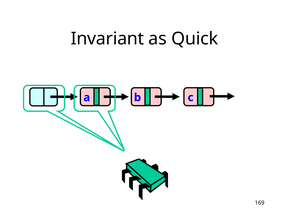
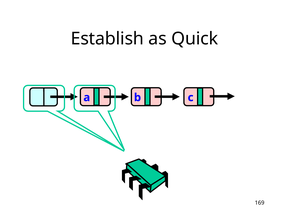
Invariant: Invariant -> Establish (107, 39)
